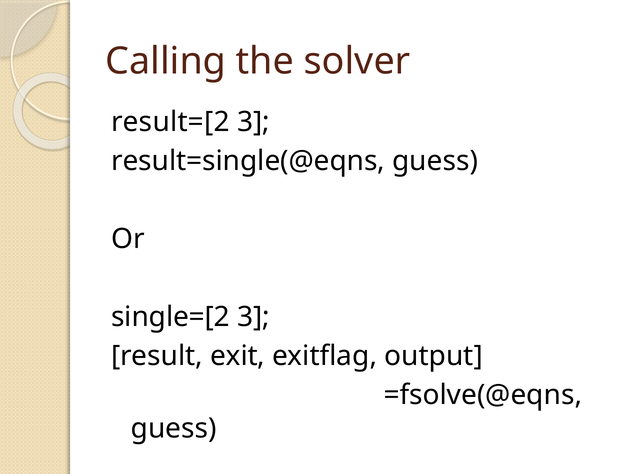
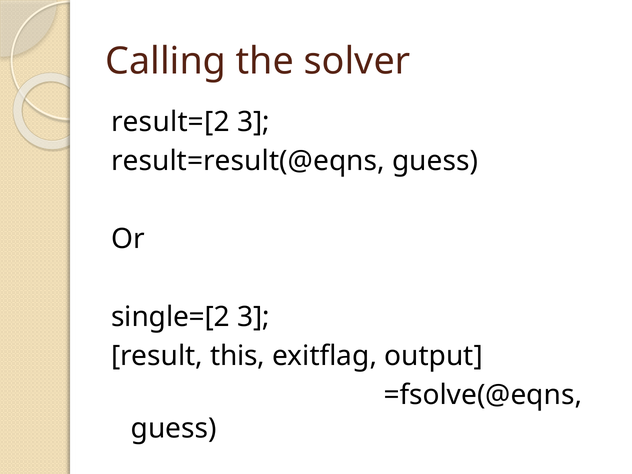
result=single(@eqns: result=single(@eqns -> result=result(@eqns (248, 161)
exit: exit -> this (238, 356)
